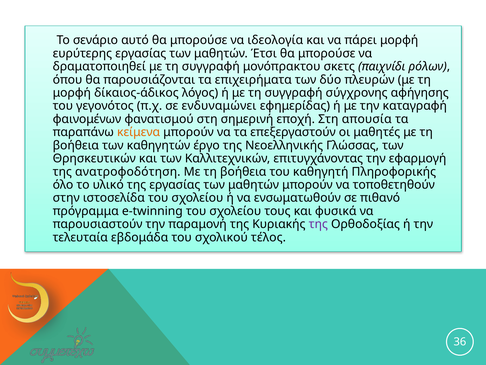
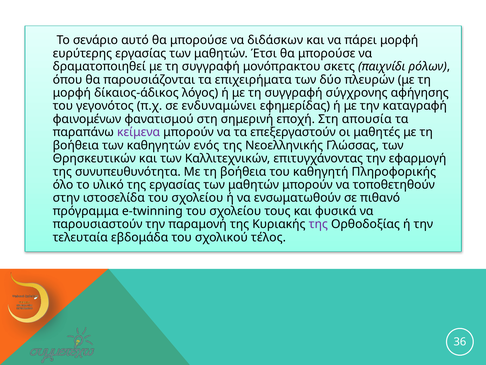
ιδεολογία: ιδεολογία -> διδάσκων (275, 40)
κείμενα colour: orange -> purple (139, 132)
έργο: έργο -> ενός (206, 145)
ανατροφοδότηση: ανατροφοδότηση -> συνυπευθυνότητα (128, 171)
